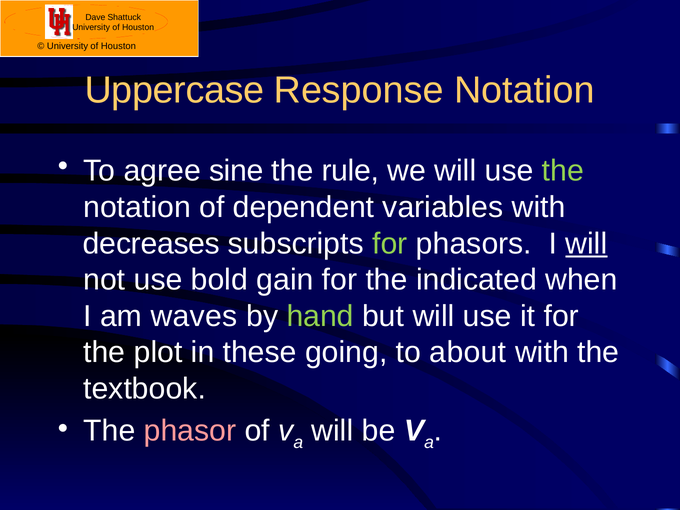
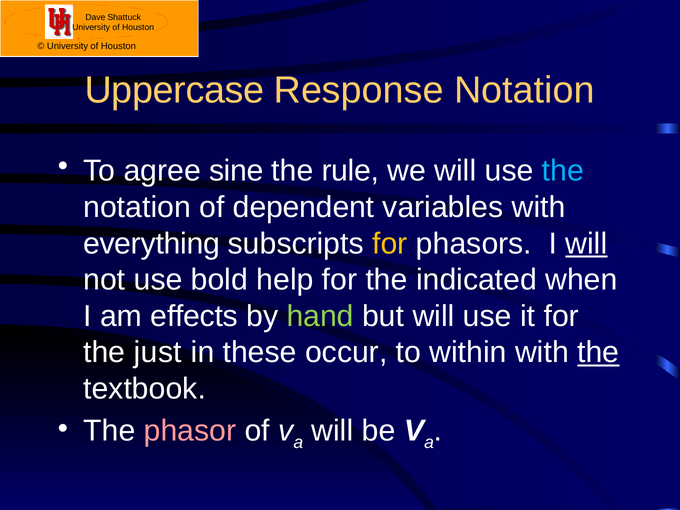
the colour: light green -> light blue (563, 171)
decreases: decreases -> everything (152, 244)
for colour: light green -> yellow (390, 244)
gain: gain -> help (285, 280)
waves: waves -> effects (194, 316)
plot: plot -> just (158, 352)
going: going -> occur (346, 352)
about: about -> within (468, 352)
the underline: none -> present (598, 352)
